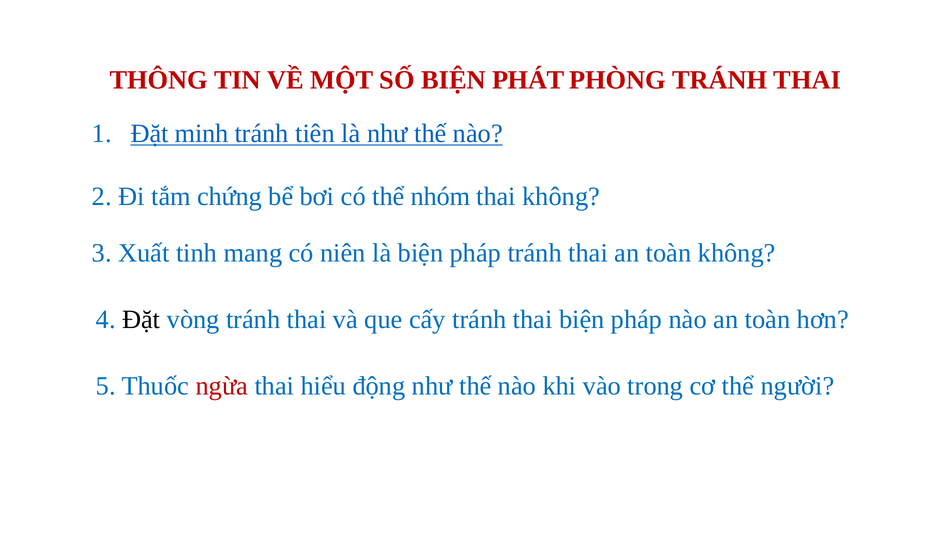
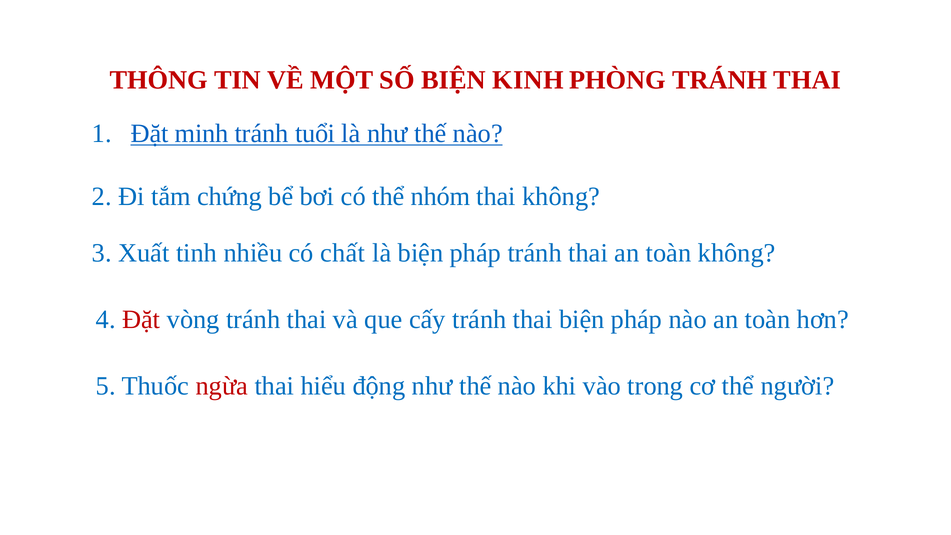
PHÁT: PHÁT -> KINH (528, 80)
tiên: tiên -> tuổi (315, 133)
mang: mang -> nhiều (253, 253)
niên: niên -> chất (343, 253)
Đặt colour: black -> red (141, 320)
